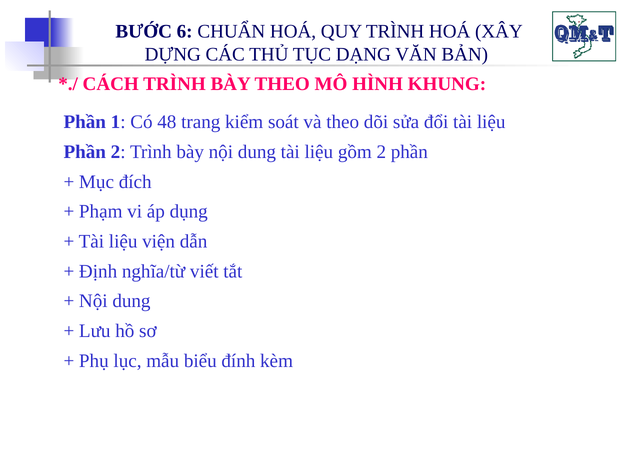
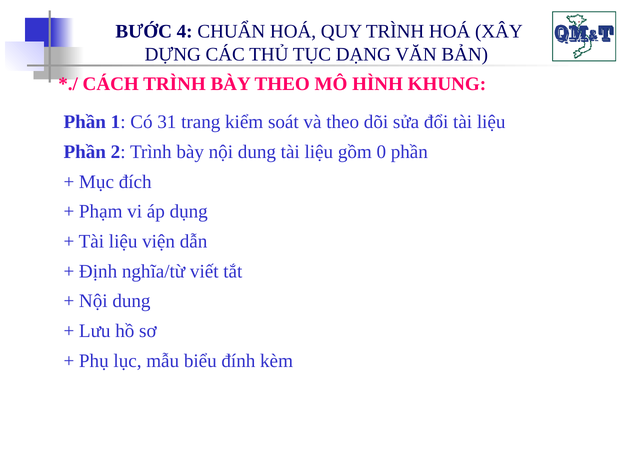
6: 6 -> 4 (185, 31)
48: 48 -> 31 (167, 122)
gồm 2: 2 -> 0 (381, 152)
